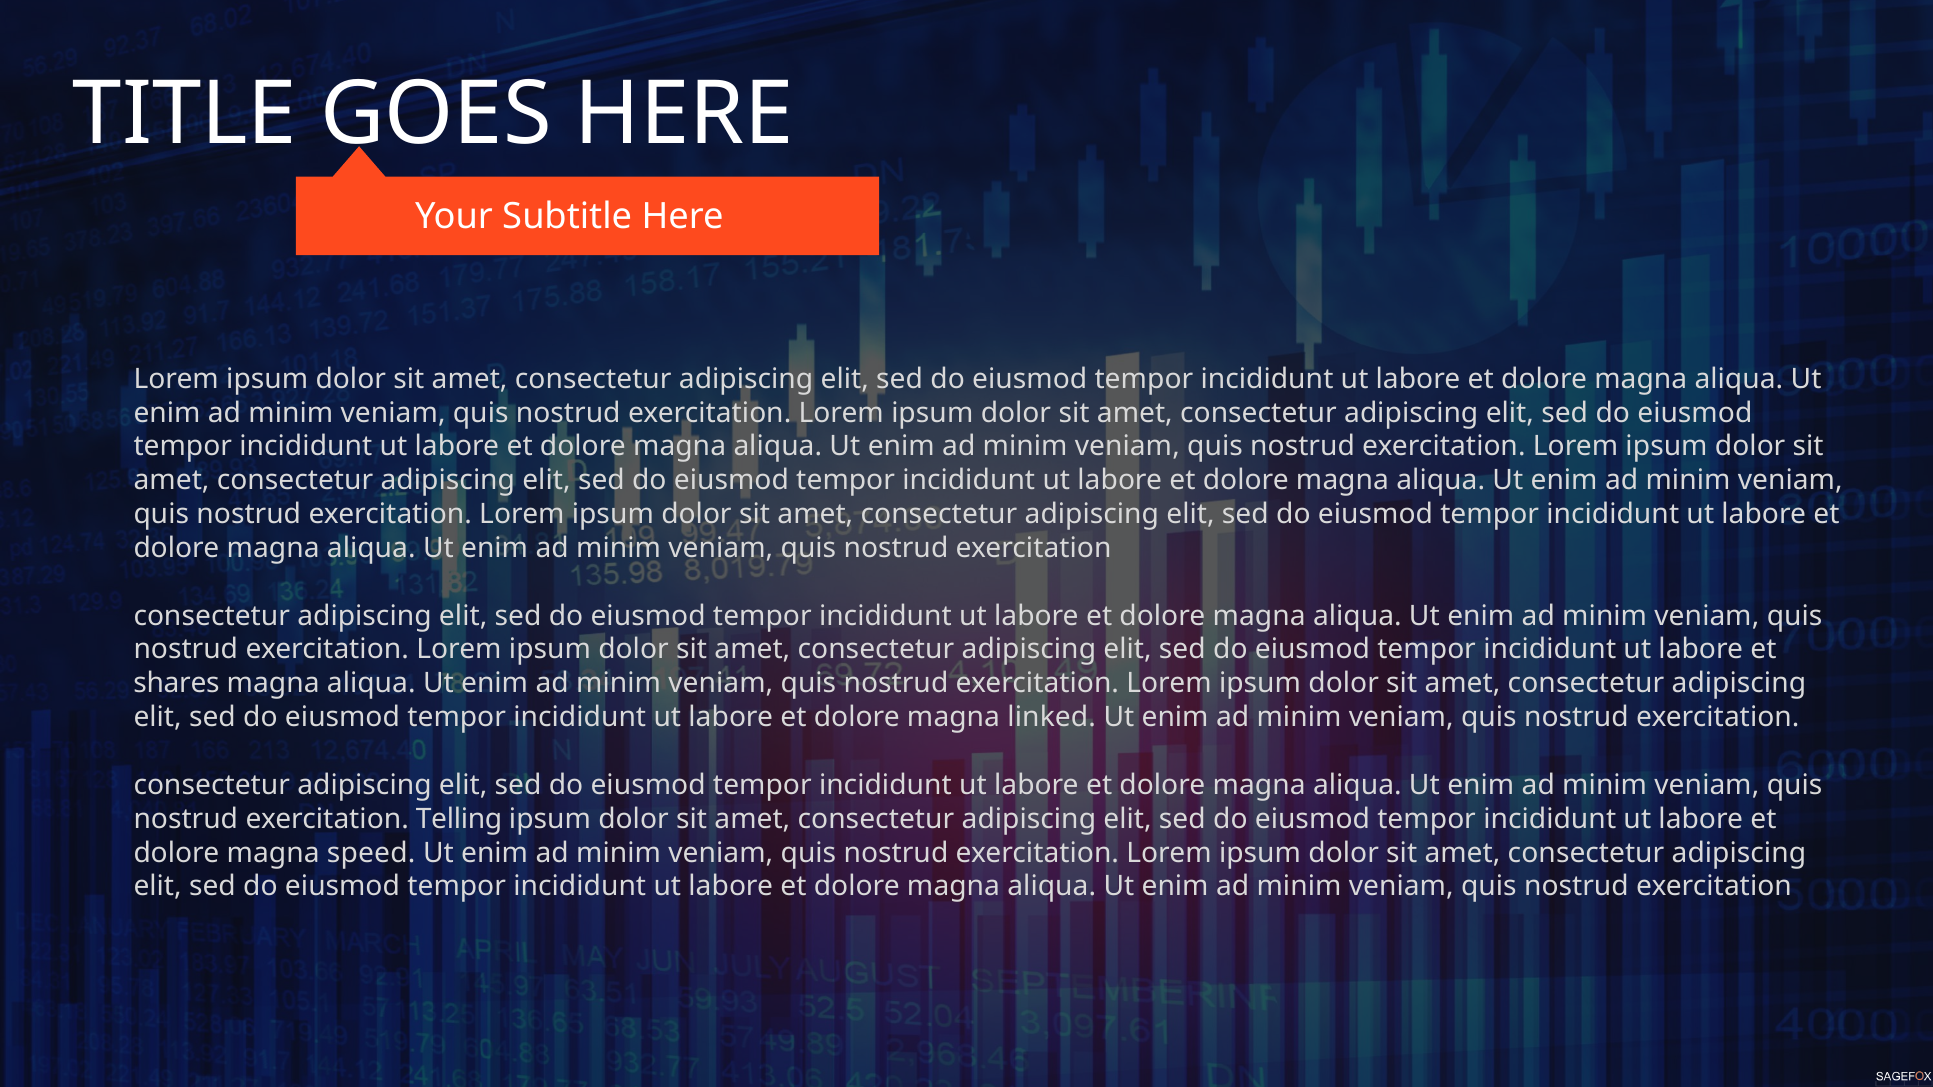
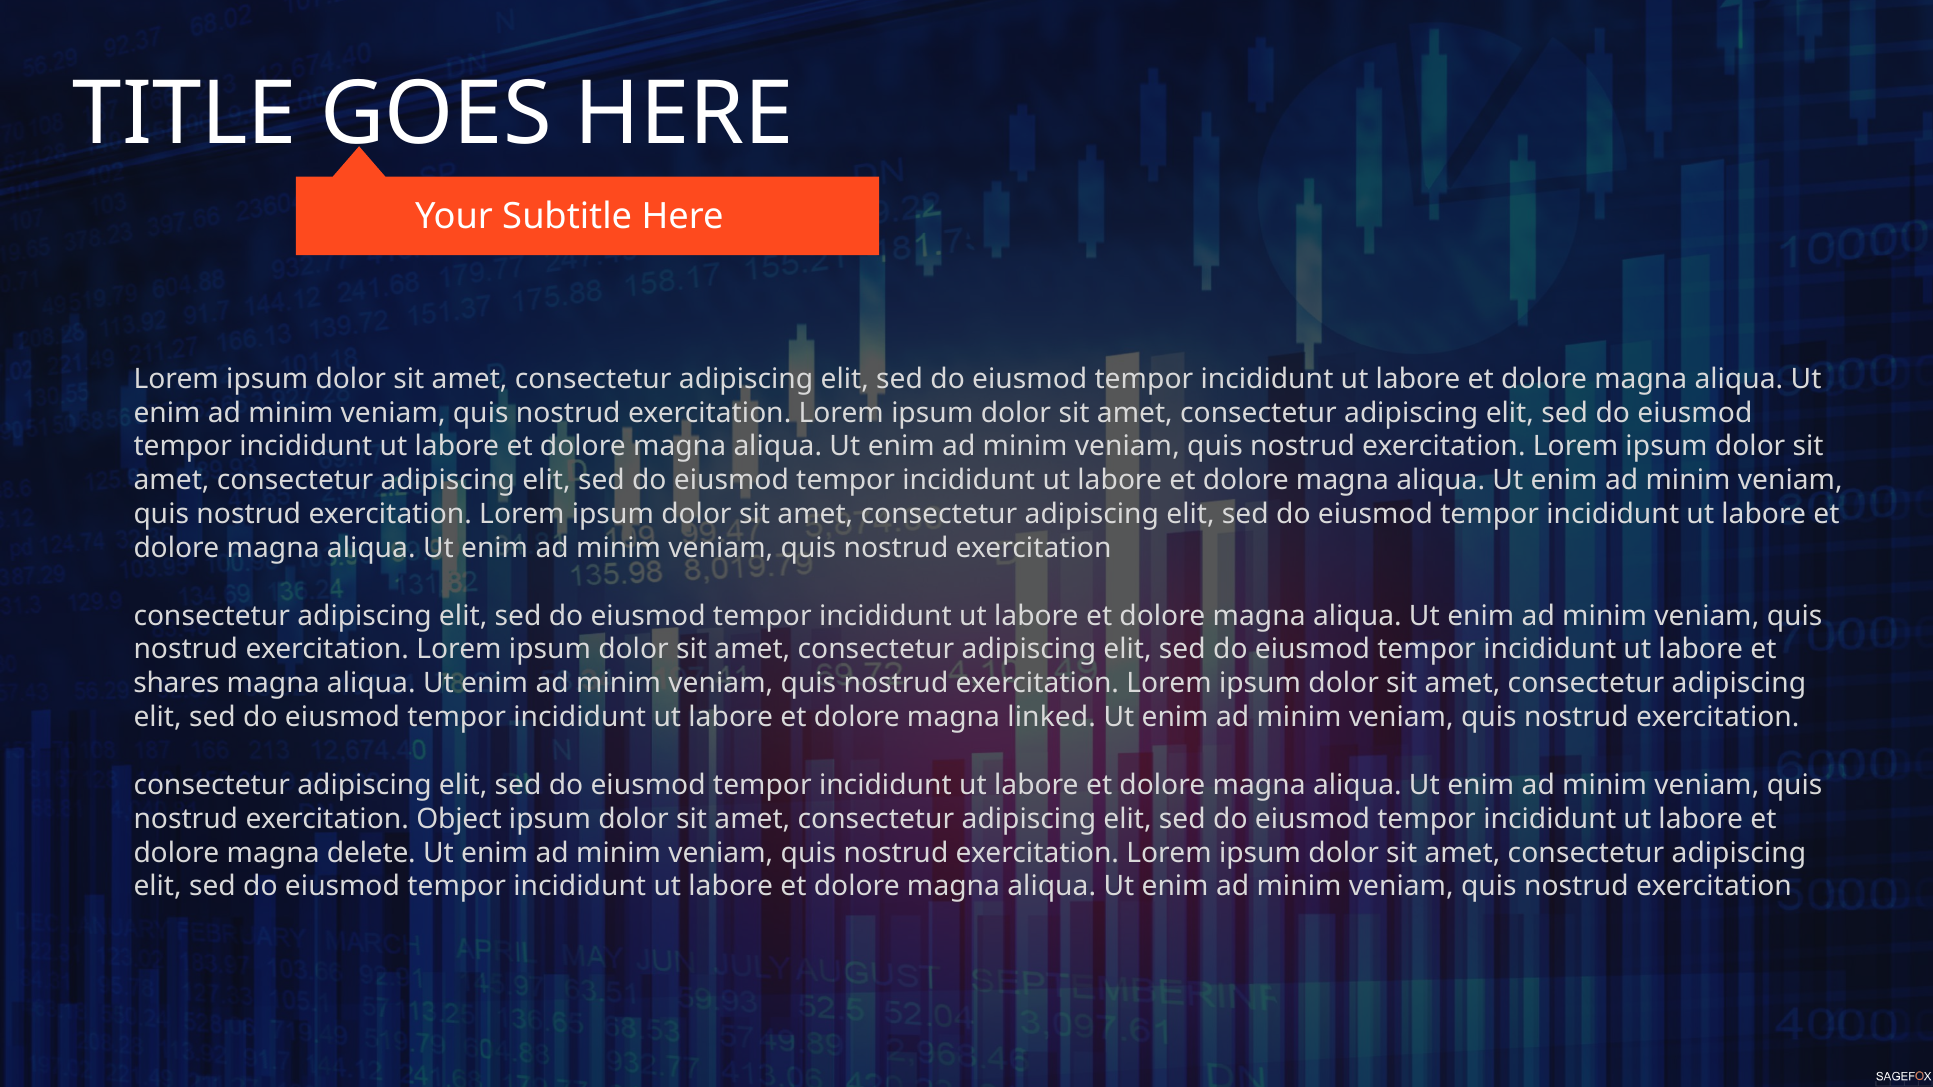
Telling: Telling -> Object (459, 819)
speed: speed -> delete (371, 853)
